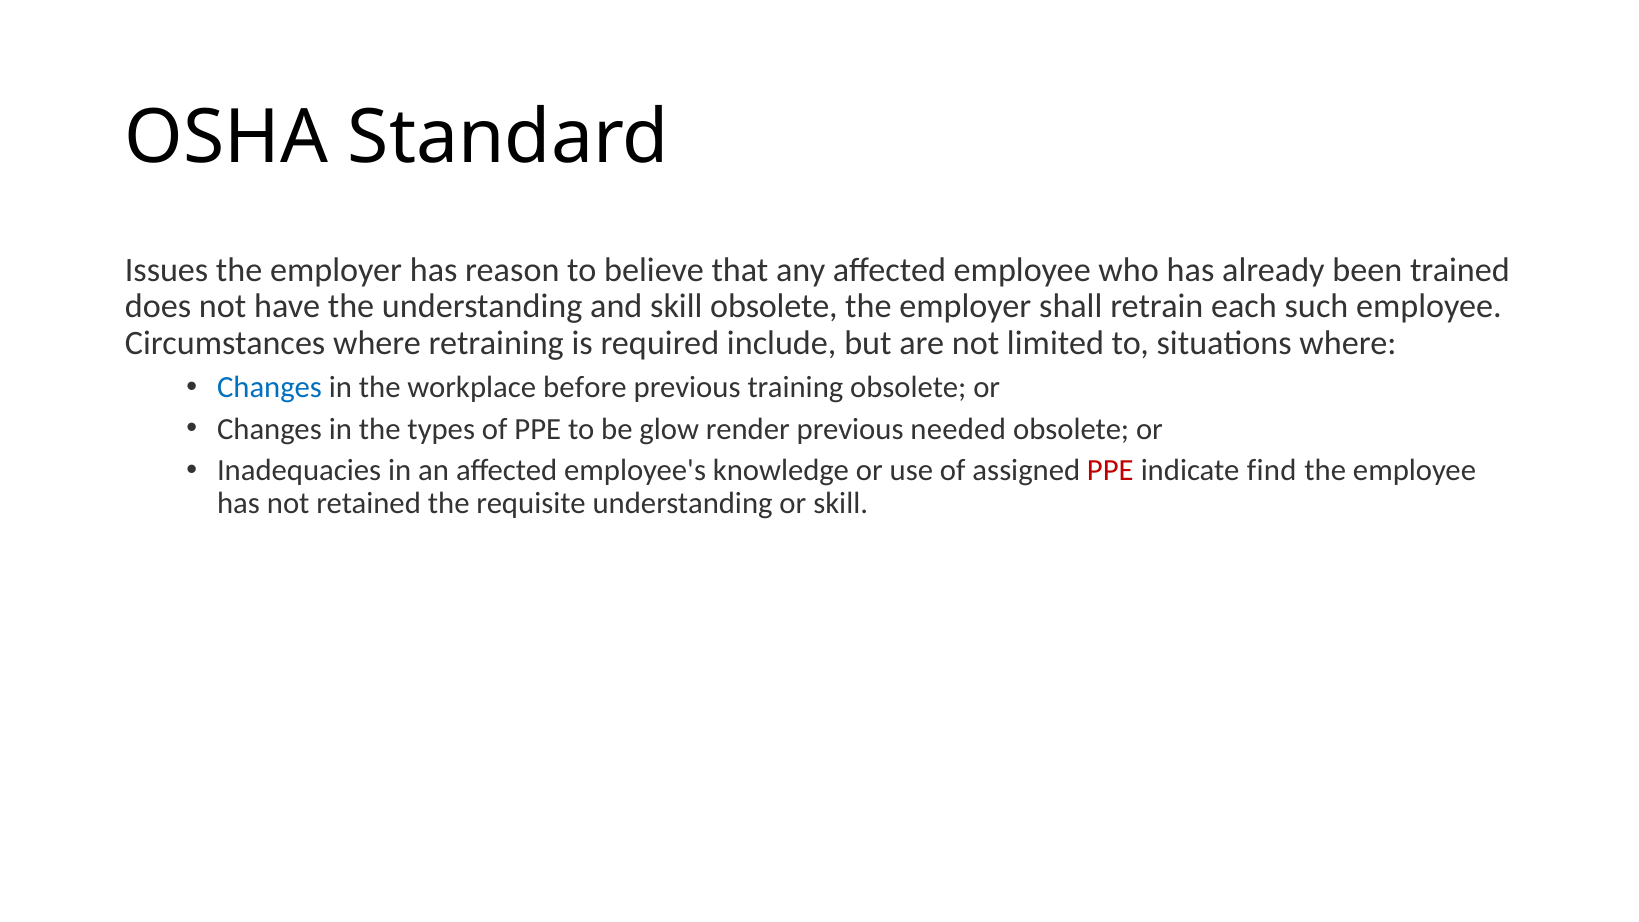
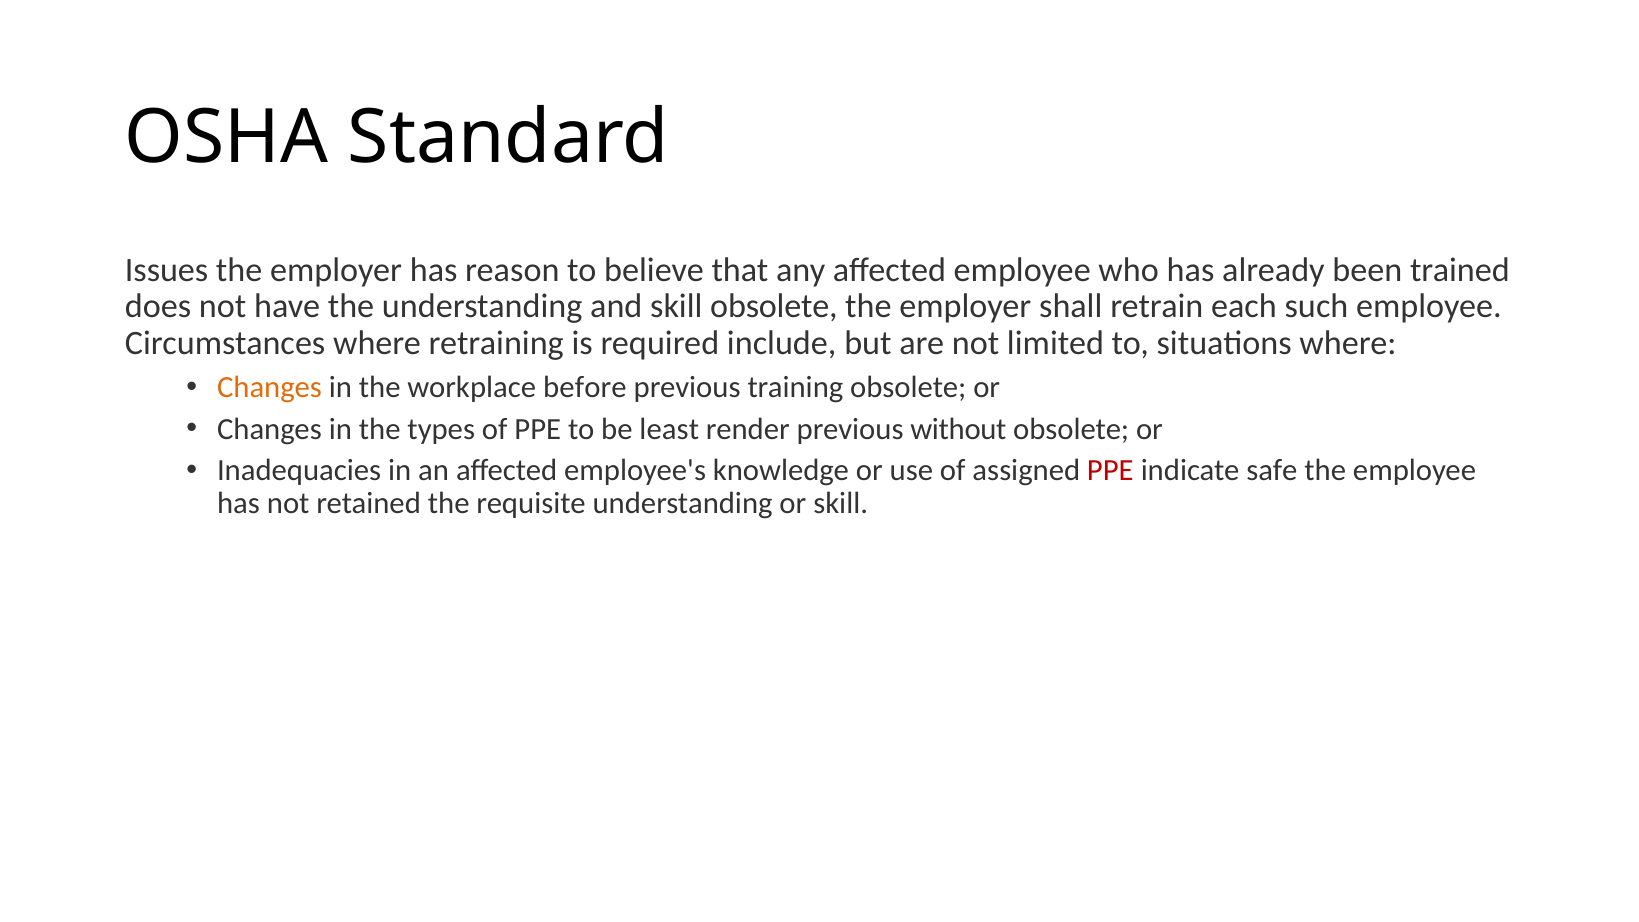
Changes colour: blue -> orange (270, 387)
glow: glow -> least (669, 429)
needed: needed -> without (958, 429)
find: find -> safe (1272, 471)
